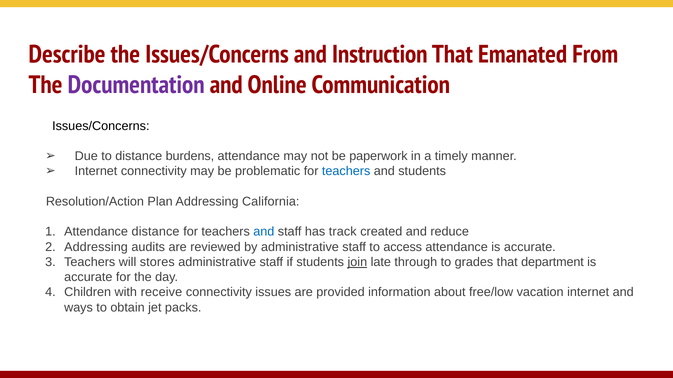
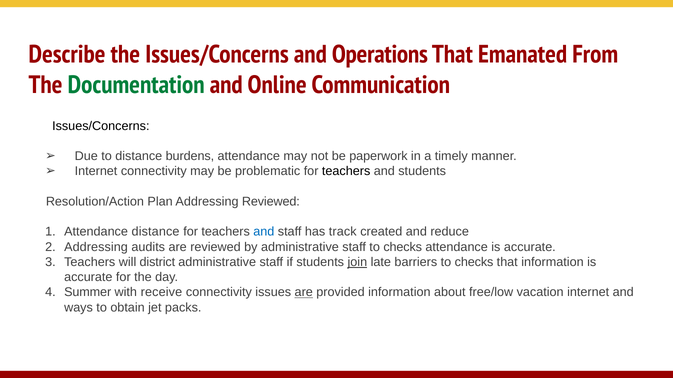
Instruction: Instruction -> Operations (380, 55)
Documentation colour: purple -> green (136, 85)
teachers colour: blue -> black (346, 172)
Addressing California: California -> Reviewed (271, 202)
staff to access: access -> checks (403, 247)
stores: stores -> district (157, 262)
through: through -> barriers (416, 262)
grades: grades -> checks (474, 262)
that department: department -> information (552, 262)
Children: Children -> Summer (88, 293)
are underline: none -> present (304, 293)
